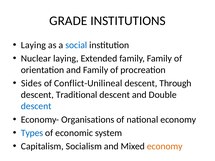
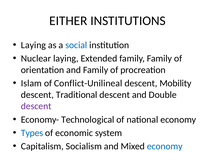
GRADE: GRADE -> EITHER (68, 21)
Sides: Sides -> Islam (31, 83)
Through: Through -> Mobility (175, 83)
descent colour: blue -> purple (36, 106)
Organisations: Organisations -> Technological (88, 120)
economy colour: orange -> blue (165, 146)
